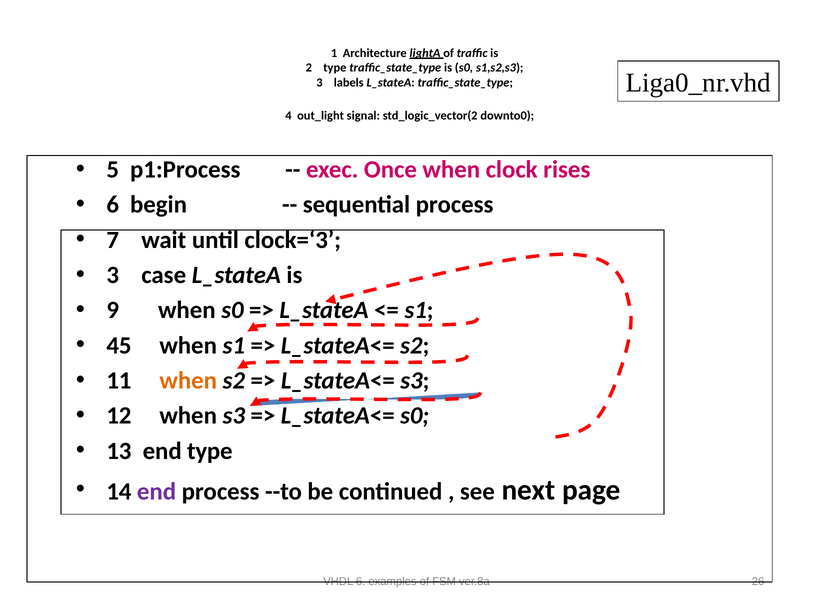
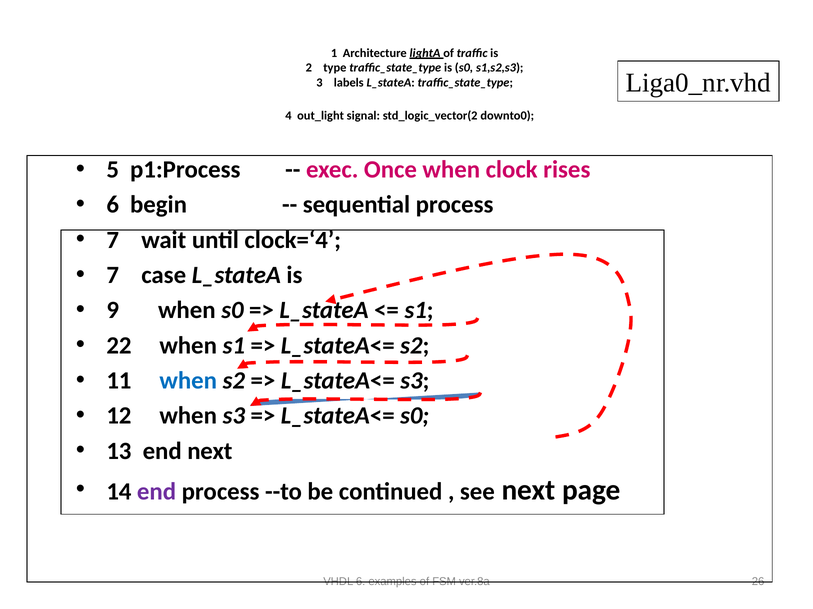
clock=‘3: clock=‘3 -> clock=‘4 (293, 240)
3: 3 -> 7 (113, 275)
45: 45 -> 22 (119, 346)
when colour: orange -> blue (188, 381)
end type: type -> next (210, 451)
